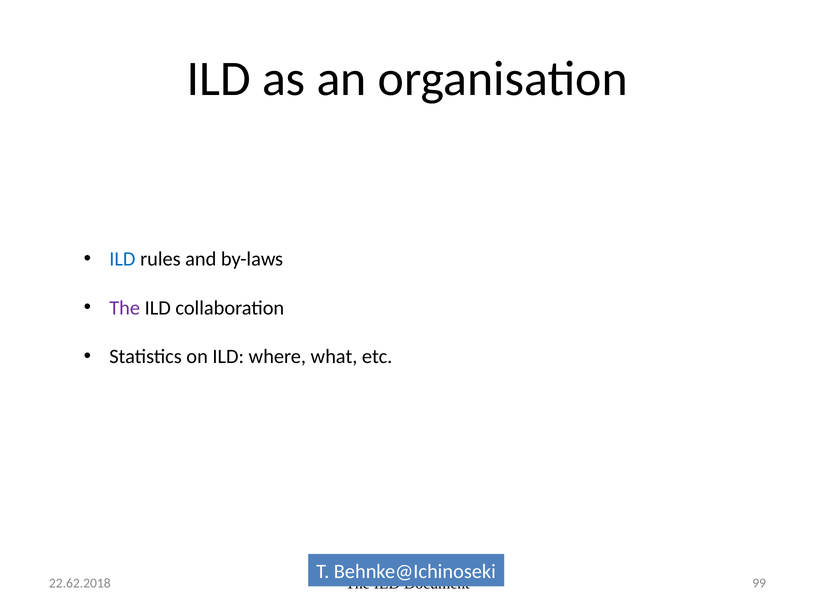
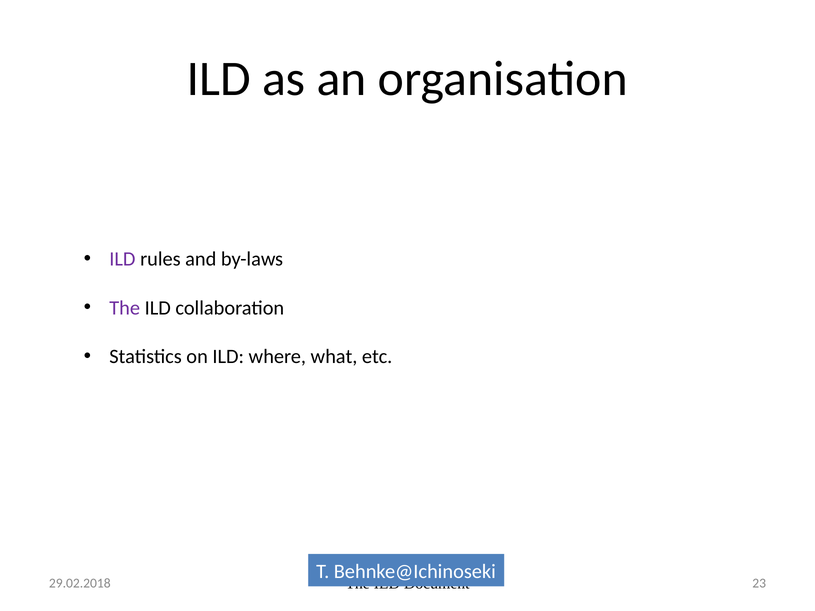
ILD colour: blue -> purple (122, 259)
99: 99 -> 23 (759, 584)
22.62.2018: 22.62.2018 -> 29.02.2018 (80, 584)
